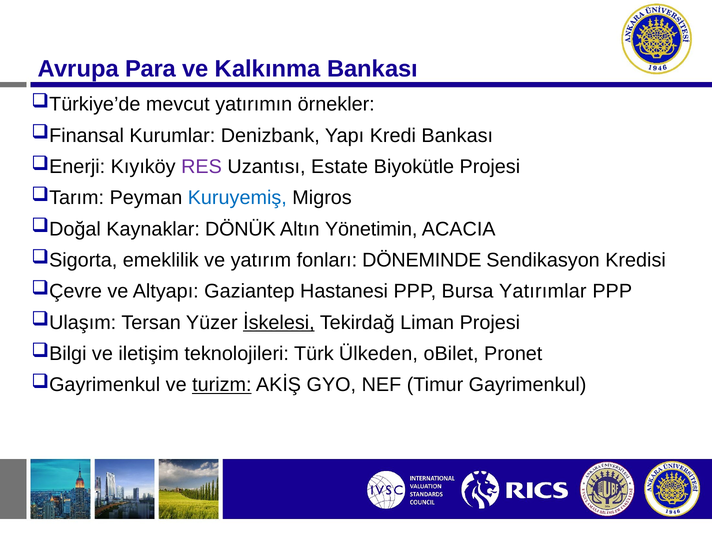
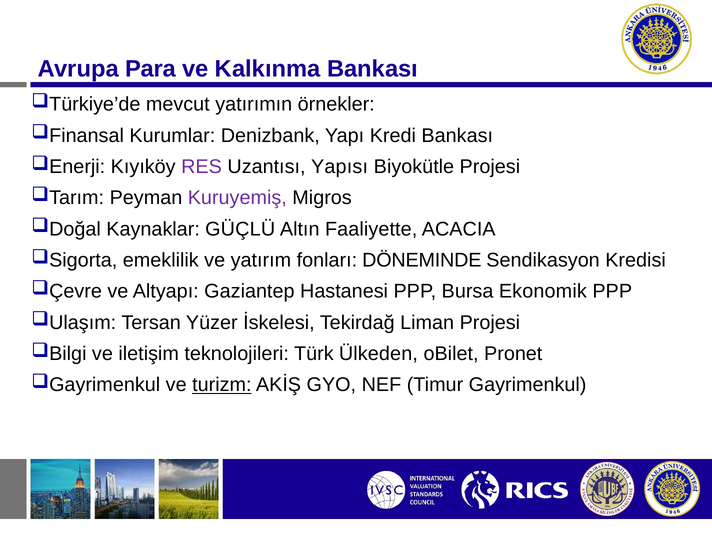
Estate: Estate -> Yapısı (340, 167)
Kuruyemiş colour: blue -> purple (237, 198)
DÖNÜK: DÖNÜK -> GÜÇLÜ (240, 229)
Yönetimin: Yönetimin -> Faaliyette (371, 229)
Yatırımlar: Yatırımlar -> Ekonomik (543, 291)
İskelesi underline: present -> none (279, 323)
